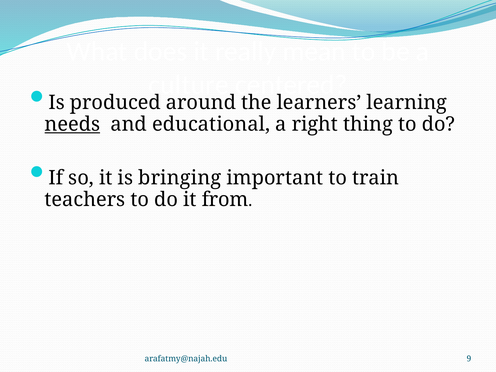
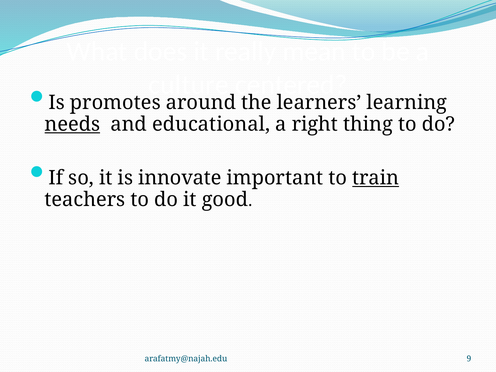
produced: produced -> promotes (115, 103)
bringing: bringing -> innovate (180, 178)
train underline: none -> present (376, 178)
from: from -> good (225, 200)
